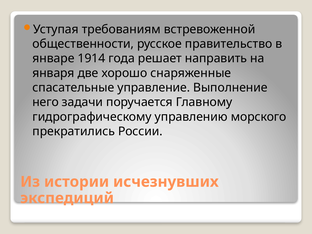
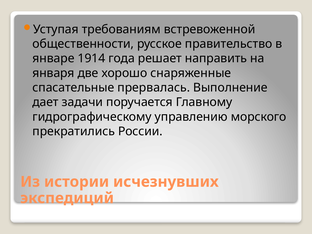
управление: управление -> прервалась (154, 88)
него: него -> дает (46, 102)
